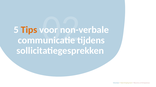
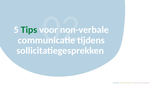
Tips colour: orange -> green (29, 30)
